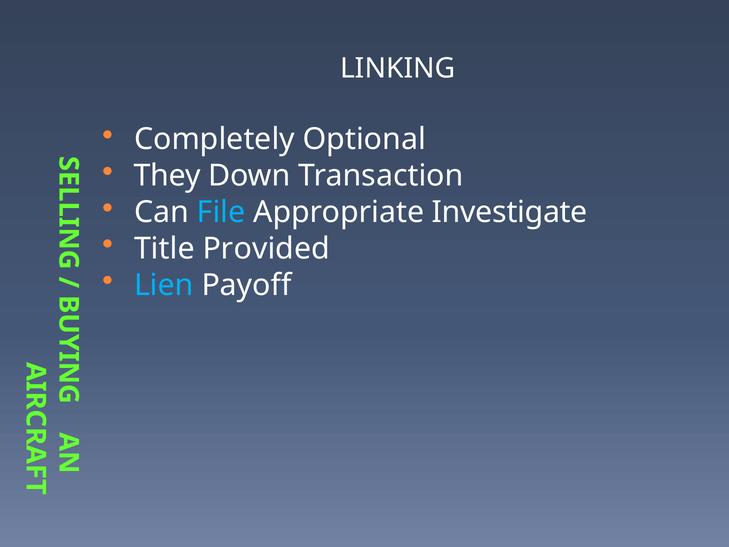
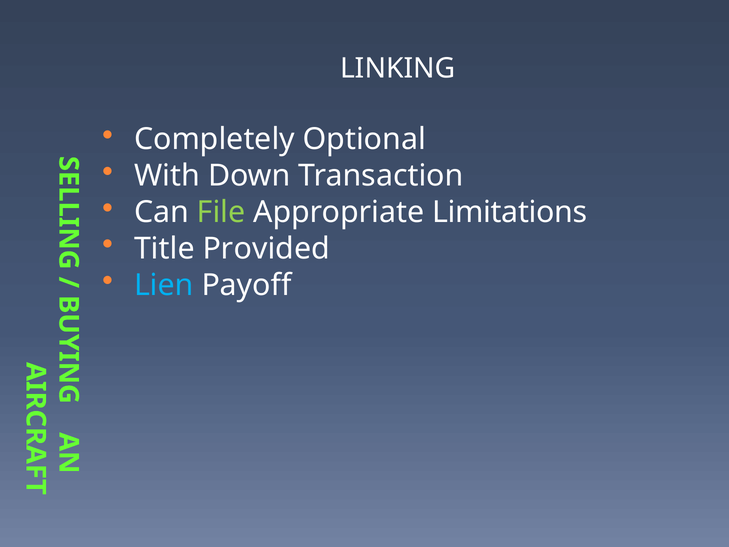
They: They -> With (167, 176)
File colour: light blue -> light green (221, 212)
Investigate: Investigate -> Limitations (510, 212)
